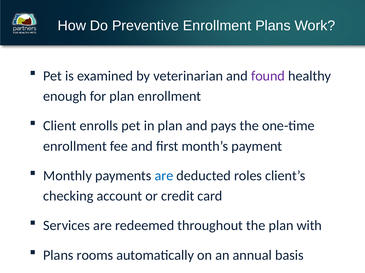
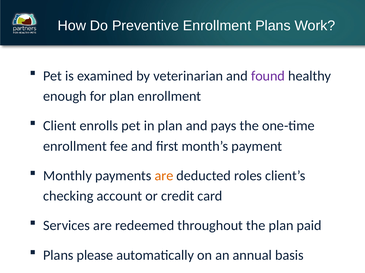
are colour: blue -> orange (164, 176)
with: with -> paid (309, 226)
rooms: rooms -> please (95, 256)
